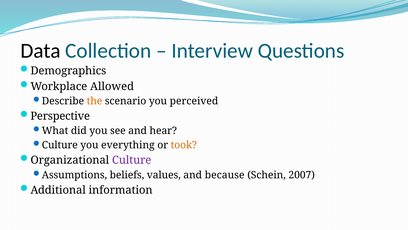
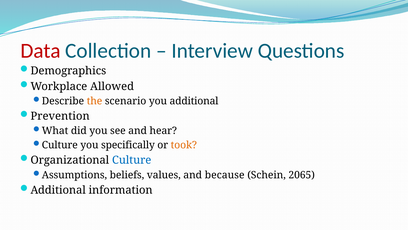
Data colour: black -> red (41, 51)
you perceived: perceived -> additional (194, 101)
Perspective: Perspective -> Prevention (60, 116)
everything: everything -> specifically (128, 145)
Culture colour: purple -> blue (132, 160)
2007: 2007 -> 2065 (302, 175)
